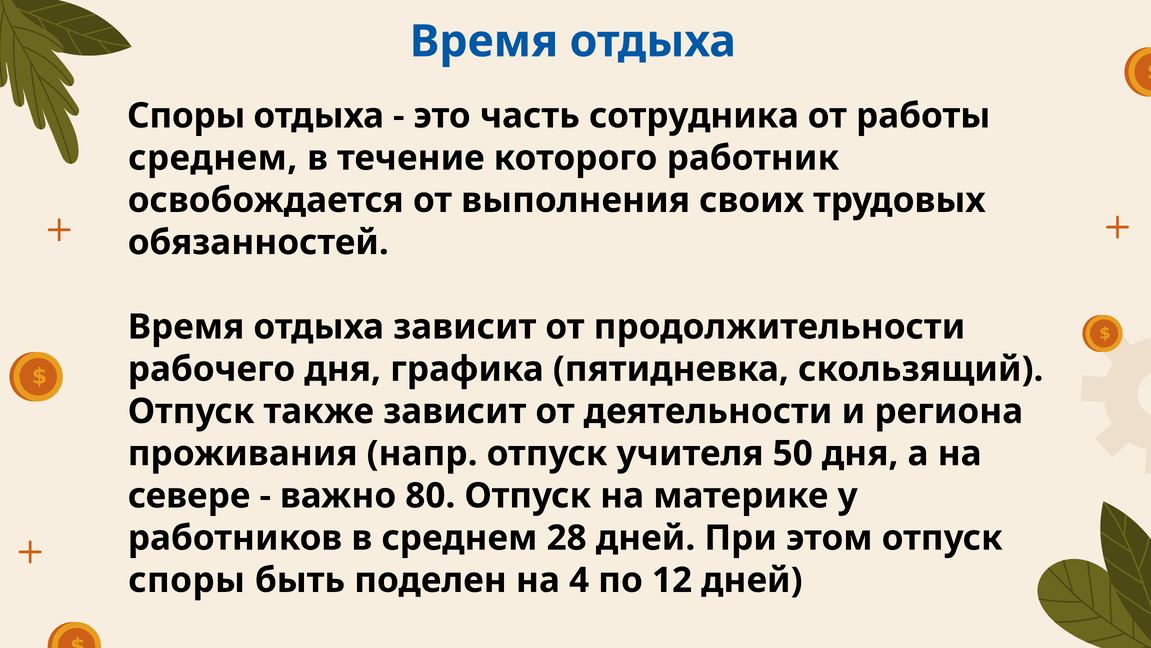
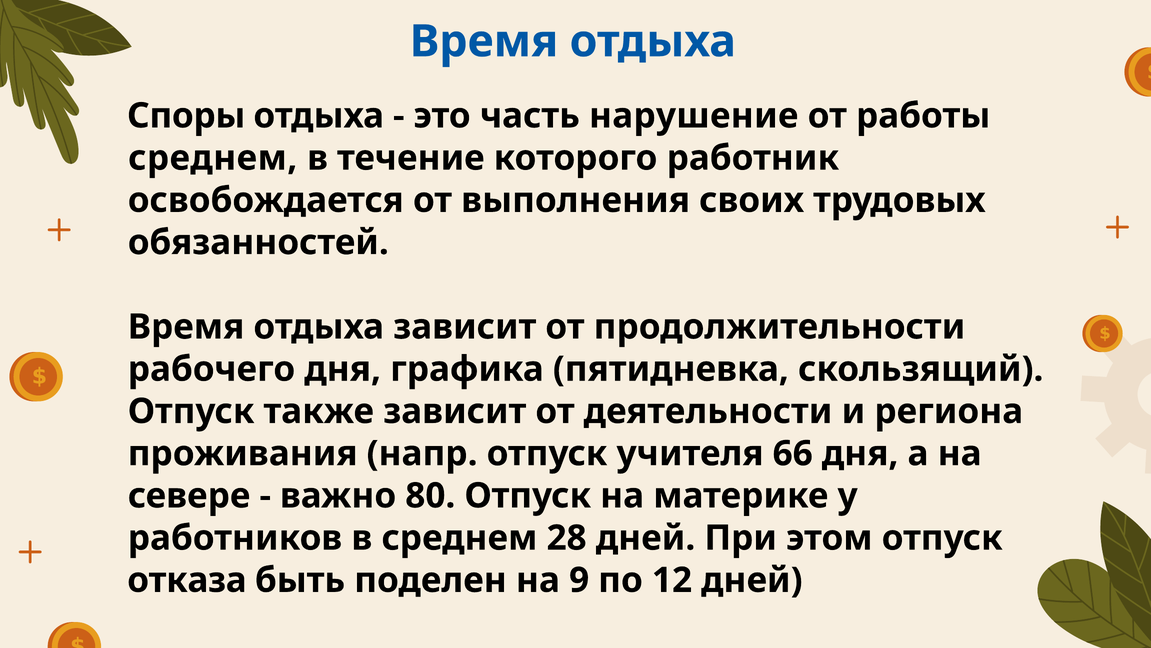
сотрудника: сотрудника -> нарушение (694, 116)
50: 50 -> 66 (793, 453)
споры: споры -> отказа (187, 580)
4: 4 -> 9 (579, 580)
